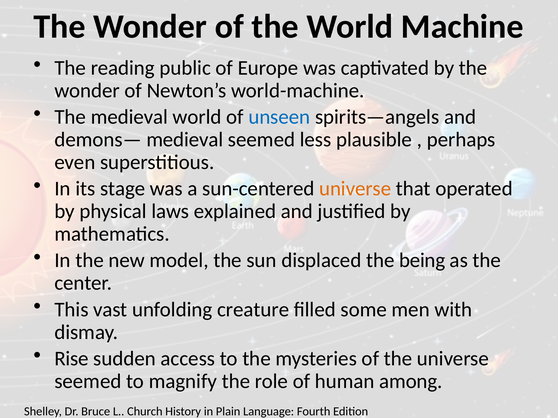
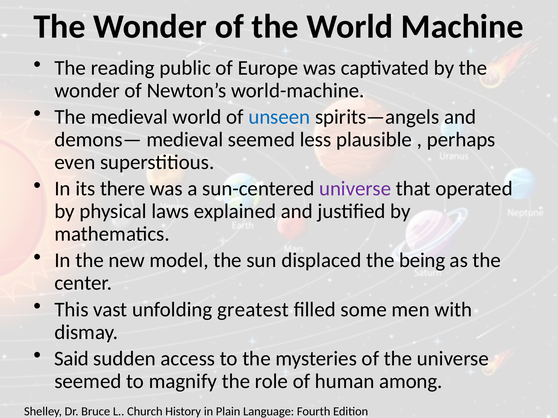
stage: stage -> there (123, 189)
universe colour: orange -> purple (355, 189)
creature: creature -> greatest (253, 310)
Rise: Rise -> Said (72, 359)
